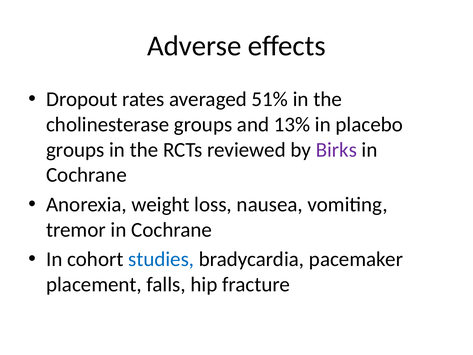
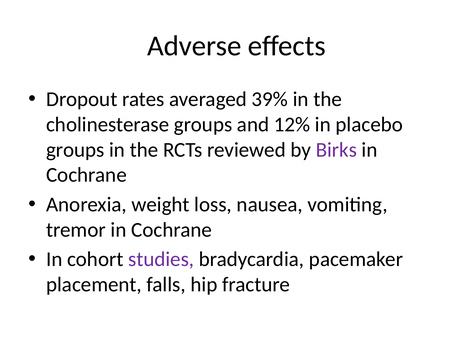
51%: 51% -> 39% (270, 99)
13%: 13% -> 12% (292, 124)
studies colour: blue -> purple (161, 259)
